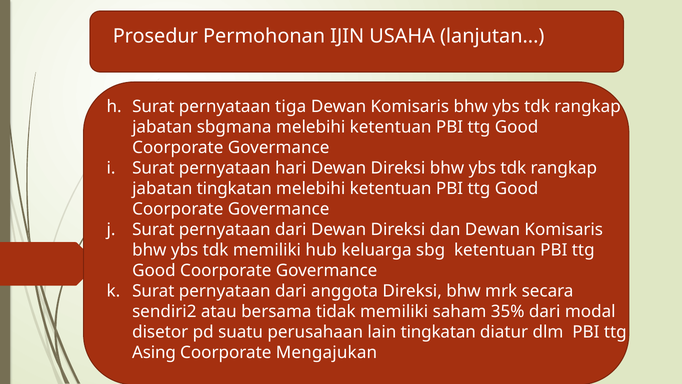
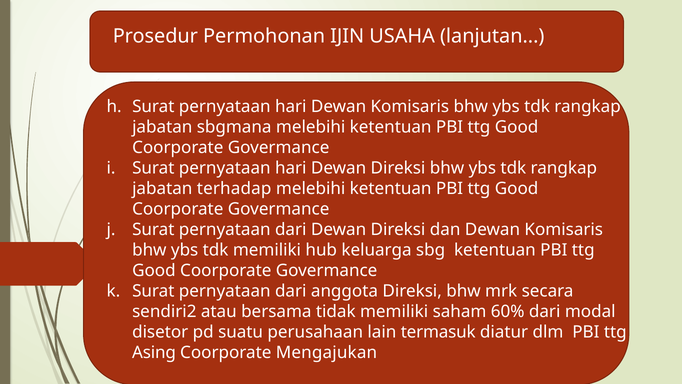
tiga: tiga -> hari (291, 107)
jabatan tingkatan: tingkatan -> terhadap (234, 189)
35%: 35% -> 60% (508, 311)
lain tingkatan: tingkatan -> termasuk (438, 332)
